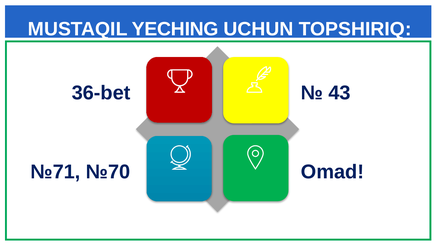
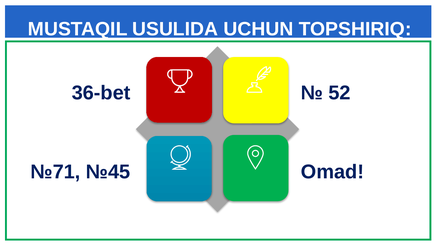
YECHING: YECHING -> USULIDA (175, 29)
43: 43 -> 52 (340, 93)
№70: №70 -> №45 (108, 172)
